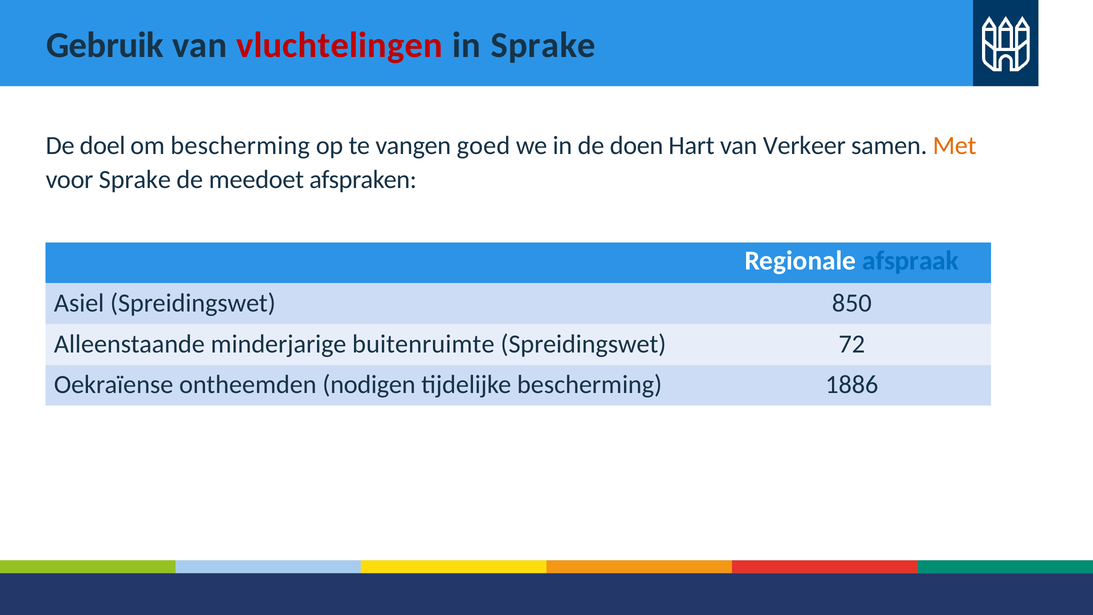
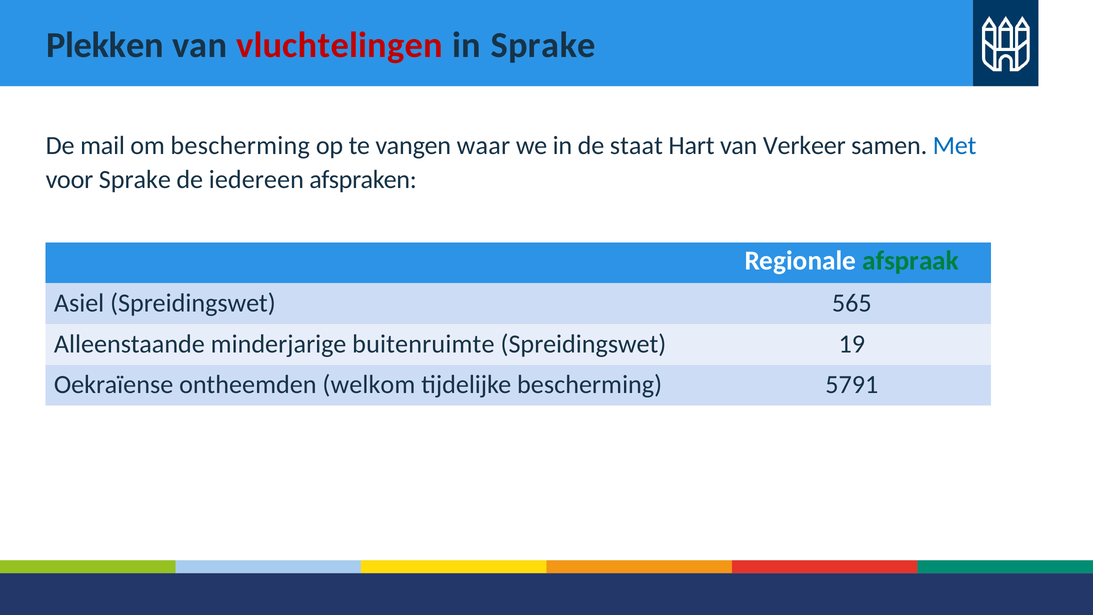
Gebruik: Gebruik -> Plekken (105, 45)
doel: doel -> mail (103, 145)
goed: goed -> waar (483, 145)
doen: doen -> staat (636, 145)
Met colour: orange -> blue (955, 145)
meedoet: meedoet -> iedereen (256, 180)
afspraak colour: blue -> green (911, 260)
850: 850 -> 565 (852, 303)
72: 72 -> 19 (852, 344)
nodigen: nodigen -> welkom (369, 385)
1886: 1886 -> 5791 (852, 385)
